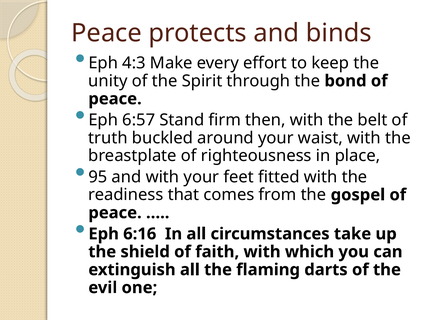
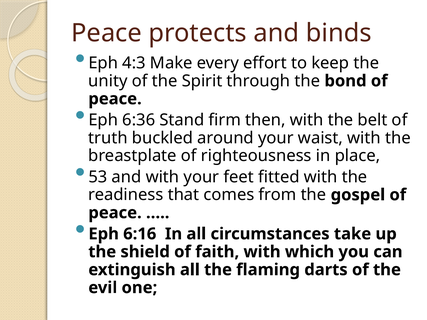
6:57: 6:57 -> 6:36 (139, 120)
95: 95 -> 53 (98, 177)
